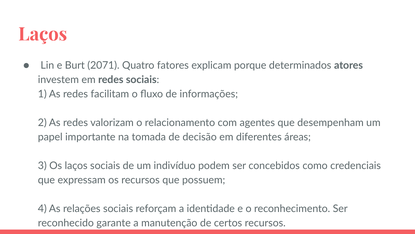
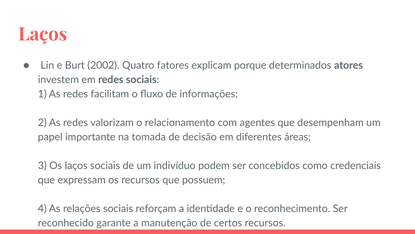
2071: 2071 -> 2002 (103, 65)
